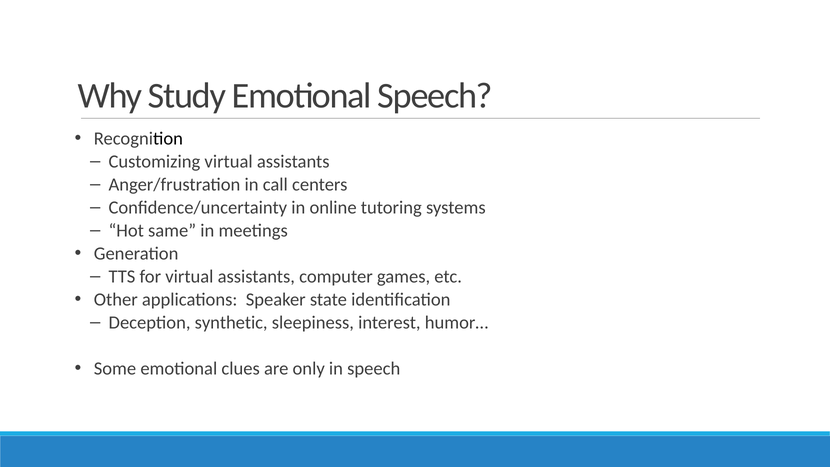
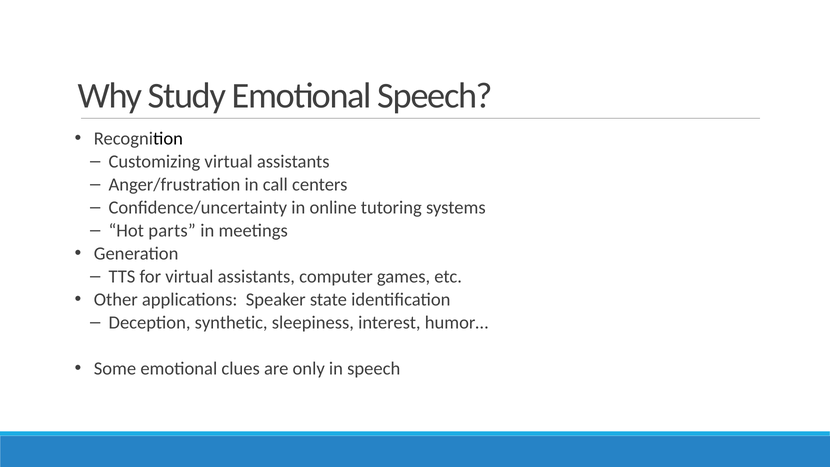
same: same -> parts (172, 231)
